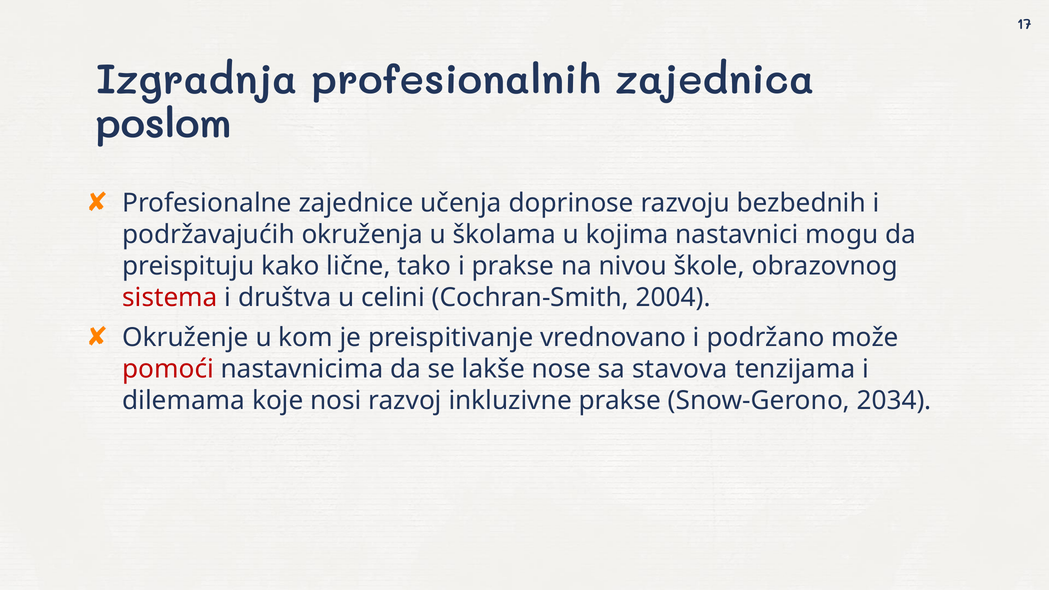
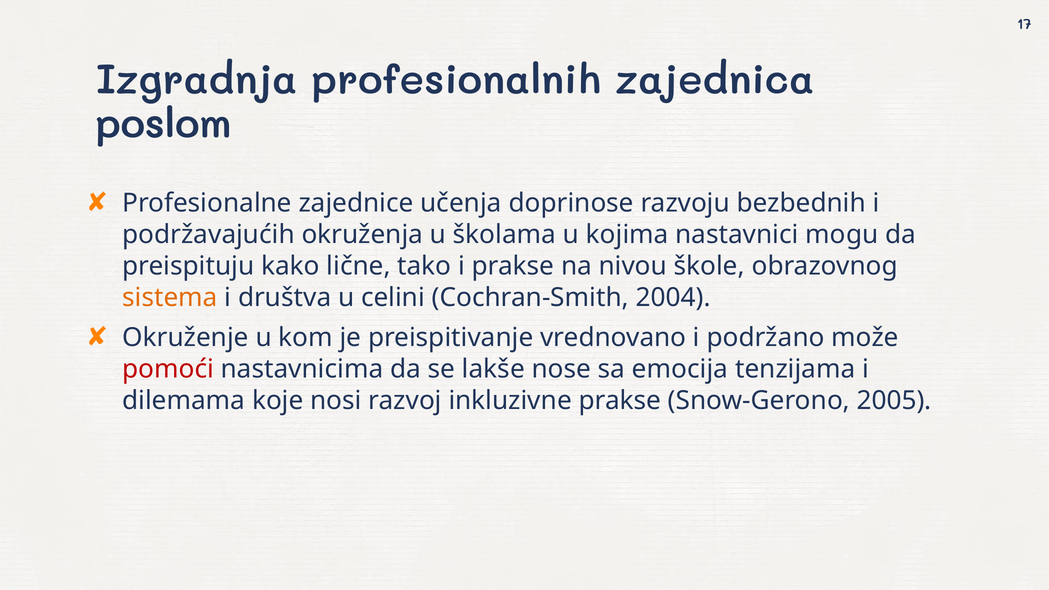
sistema colour: red -> orange (170, 297)
stavova: stavova -> emocija (680, 369)
2034: 2034 -> 2005 (894, 401)
